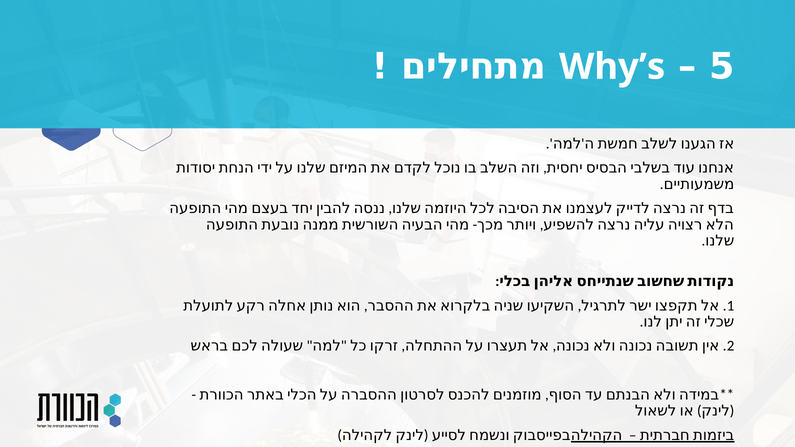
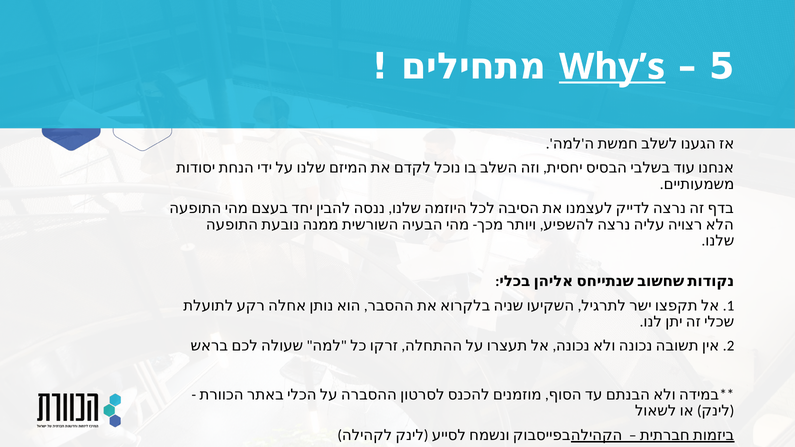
Why’s underline: none -> present (612, 67)
